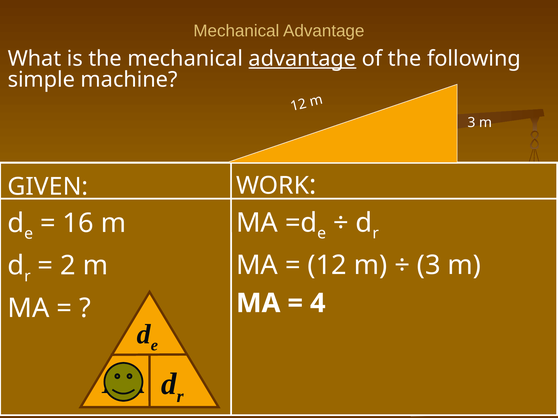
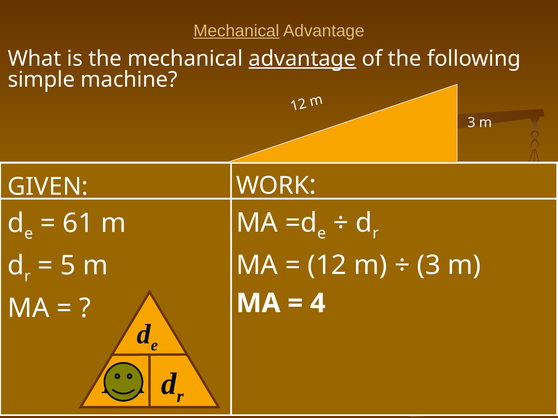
Mechanical underline: none -> present (236, 31)
16: 16 -> 61 (78, 224)
2: 2 -> 5 (68, 266)
